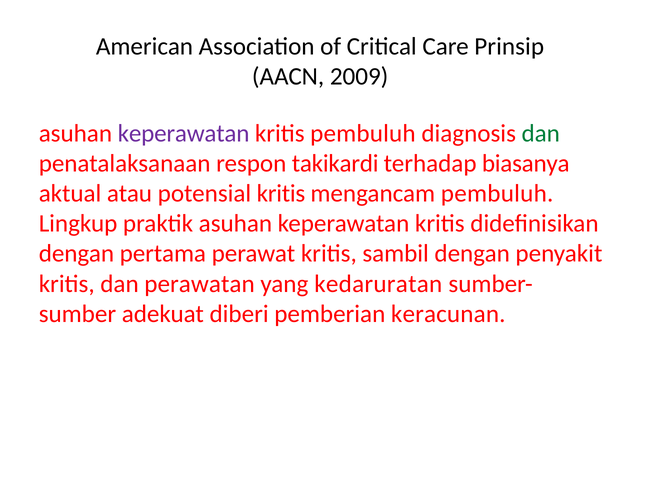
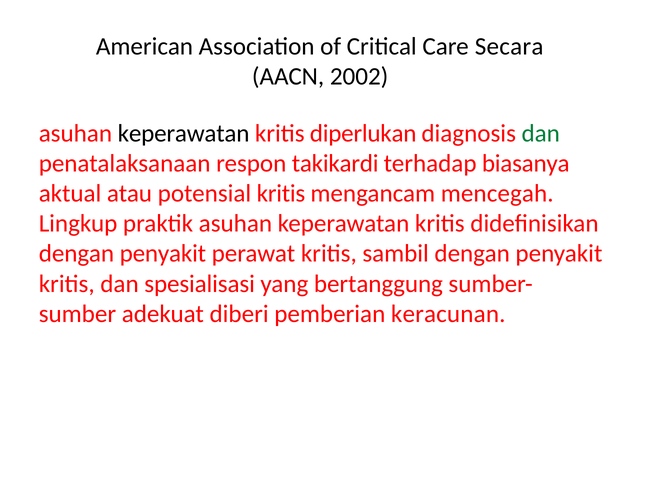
Prinsip: Prinsip -> Secara (509, 46)
2009: 2009 -> 2002 (359, 77)
keperawatan colour: purple -> black (184, 133)
kritis pembuluh: pembuluh -> diperlukan (363, 133)
mengancam pembuluh: pembuluh -> mencegah (497, 193)
pertama: pertama -> penyakit (163, 253)
perawatan: perawatan -> spesialisasi (200, 284)
kedaruratan: kedaruratan -> bertanggung (378, 284)
